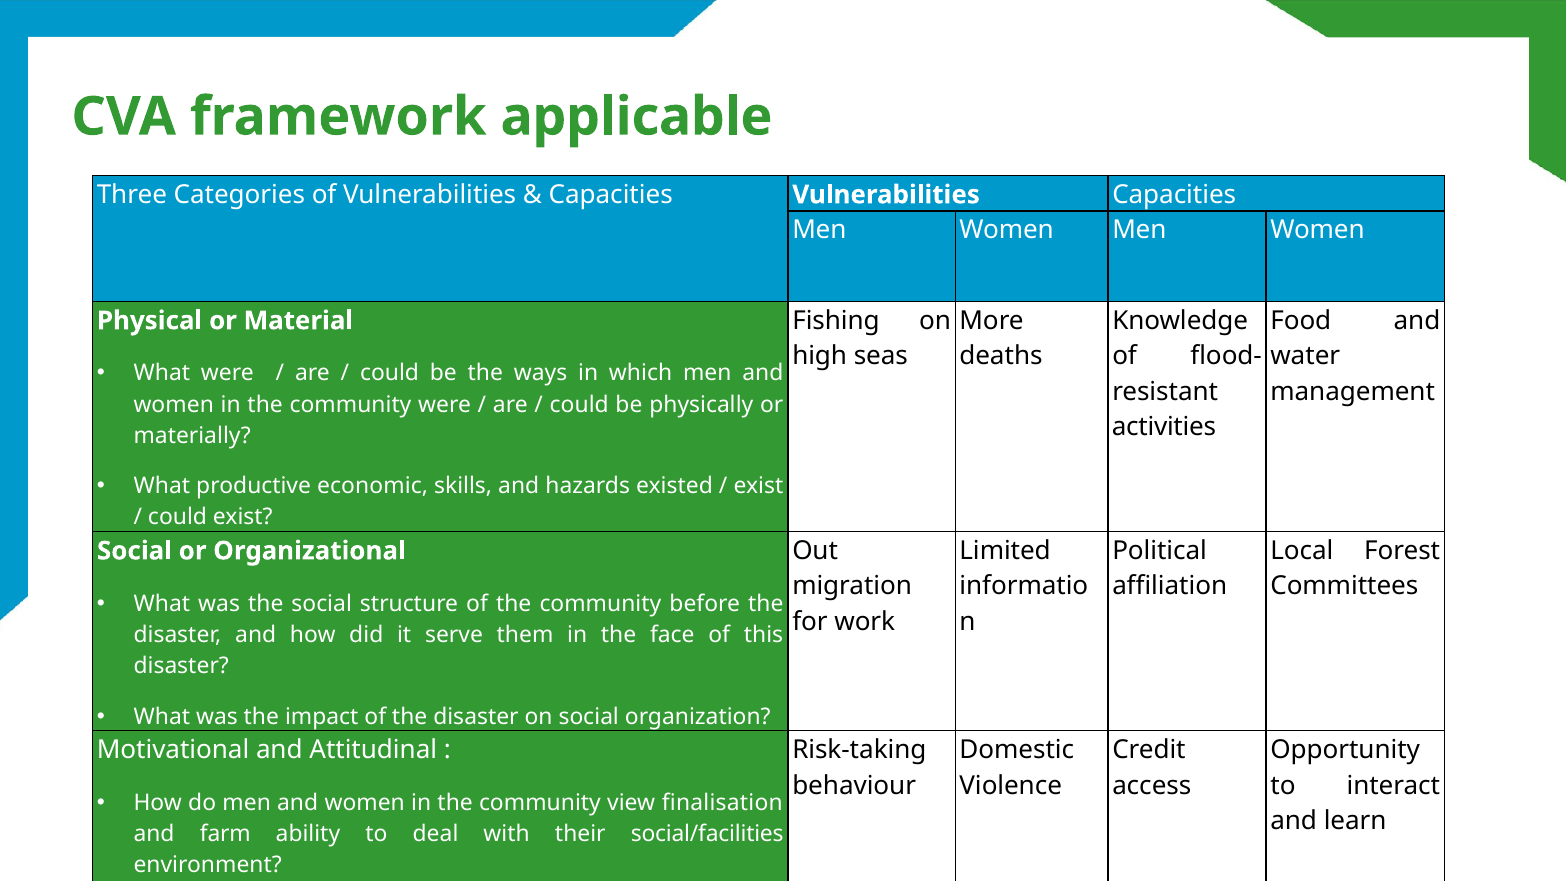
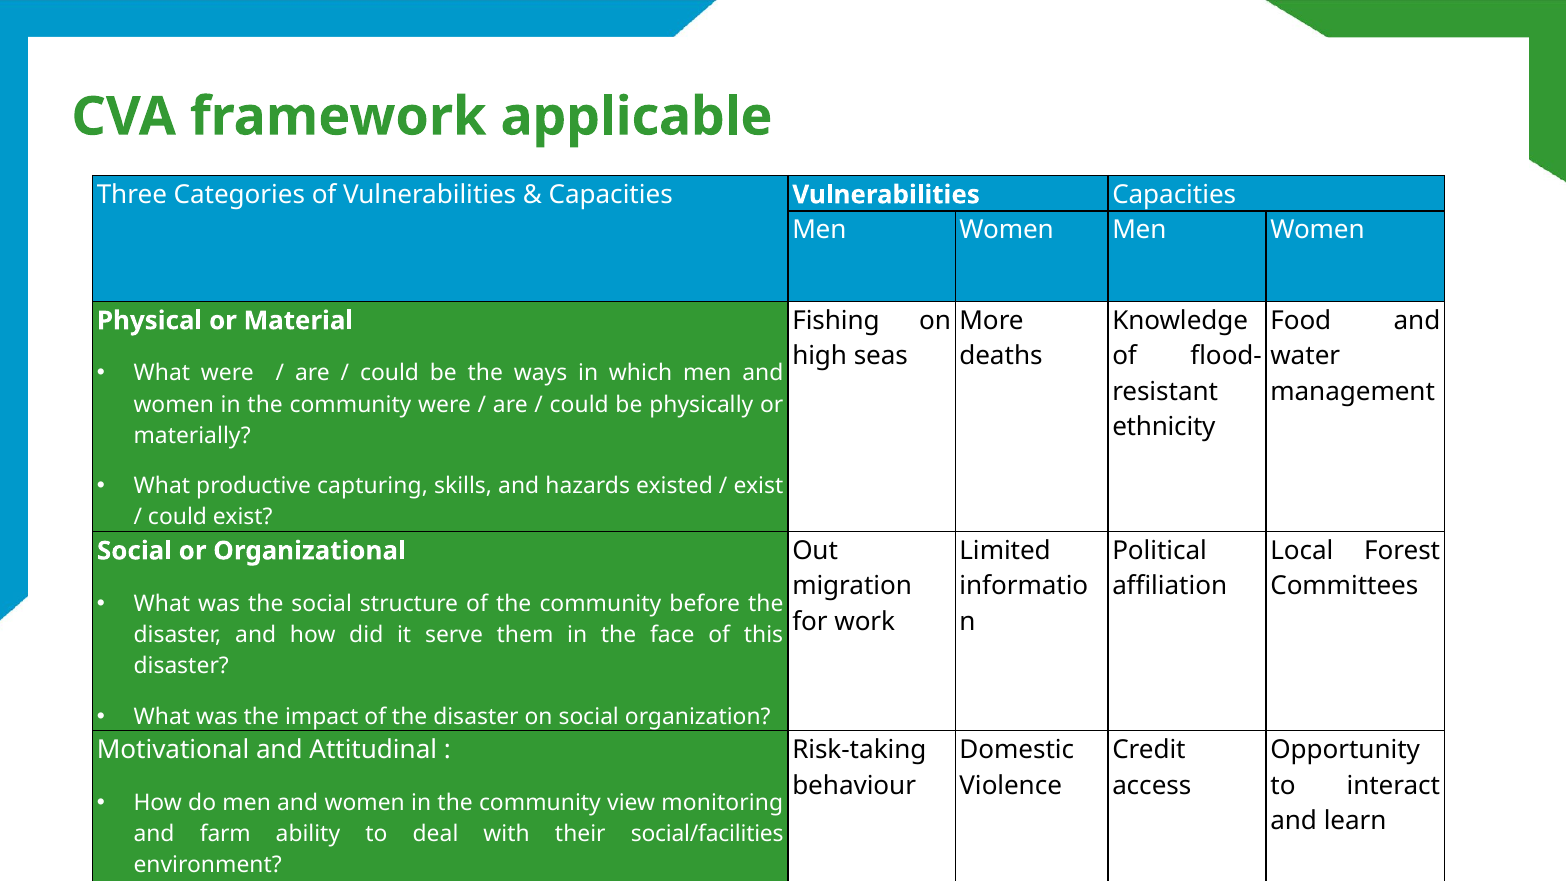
activities: activities -> ethnicity (1164, 427)
economic: economic -> capturing (373, 486)
finalisation: finalisation -> monitoring (722, 803)
